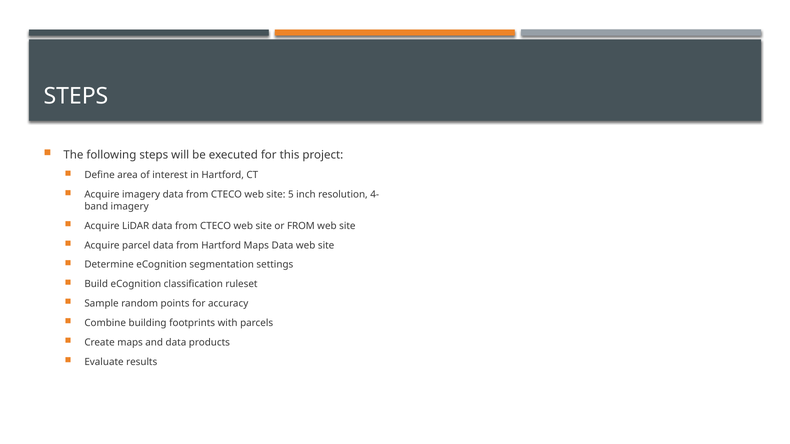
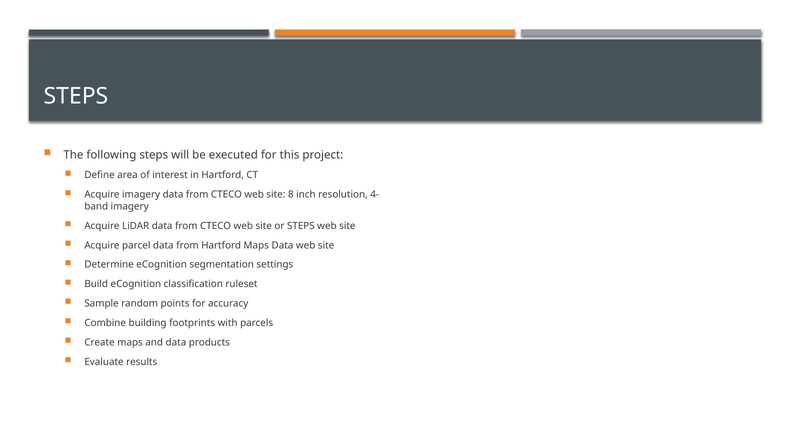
5: 5 -> 8 (291, 195)
or FROM: FROM -> STEPS (301, 226)
